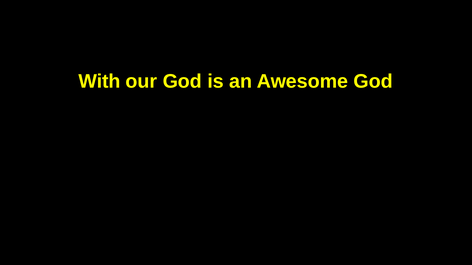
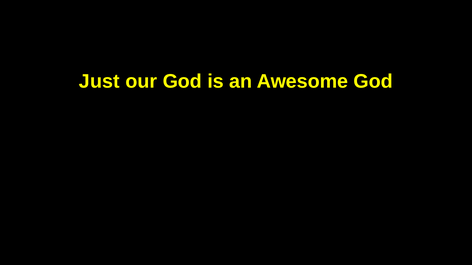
With: With -> Just (99, 82)
